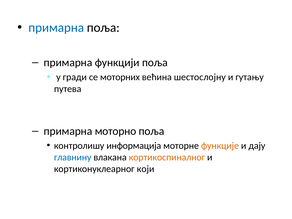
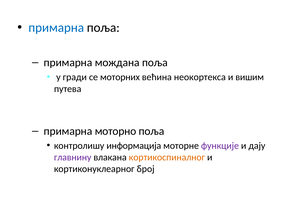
функцији: функцији -> мождана (117, 63)
шестослојну: шестослојну -> неокортекса (200, 77)
гутању: гутању -> вишим (250, 77)
функције colour: orange -> purple (220, 146)
главнину colour: blue -> purple (73, 157)
који: који -> број (146, 169)
